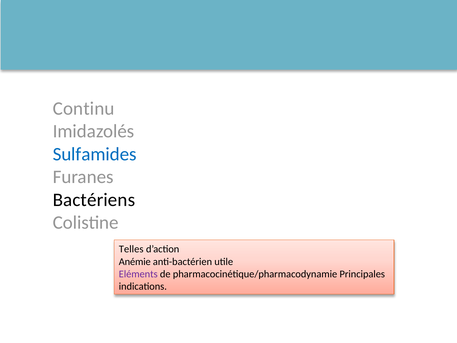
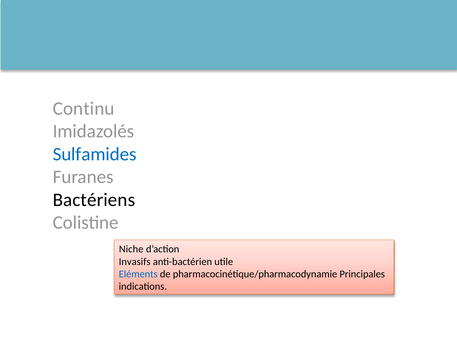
Telles: Telles -> Niche (131, 249)
Anémie: Anémie -> Invasifs (135, 261)
Eléments colour: purple -> blue (138, 274)
